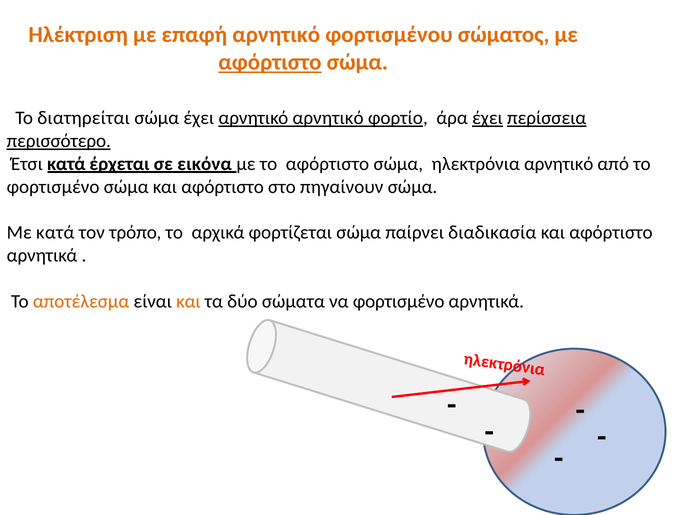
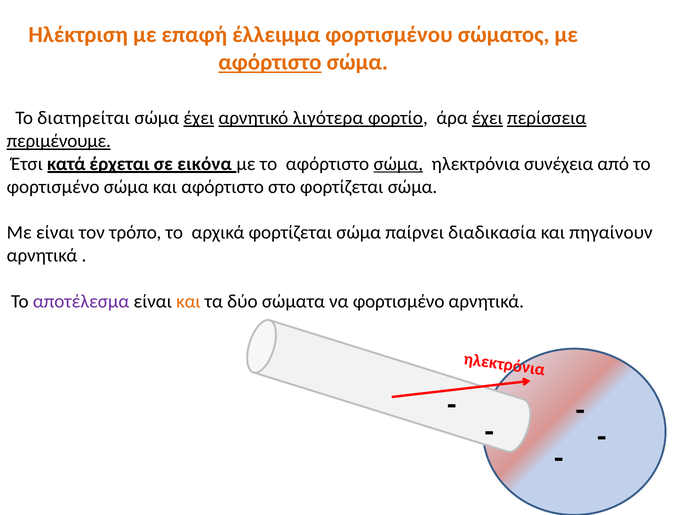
επαφή αρνητικό: αρνητικό -> έλλειμμα (276, 35)
έχει underline: none -> present (199, 118)
αρνητικό αρνητικό: αρνητικό -> λιγότερα (328, 118)
περισσότερο: περισσότερο -> περιμένουμε (59, 141)
σώμα underline: none -> present (398, 164)
ηλεκτρόνια αρνητικό: αρνητικό -> συνέχεια (559, 164)
στο πηγαίνουν: πηγαίνουν -> φορτίζεται (342, 187)
Με κατά: κατά -> είναι (55, 233)
αφόρτιστο: αφόρτιστο -> πηγαίνουν (611, 233)
αποτέλεσμα colour: orange -> purple (81, 301)
